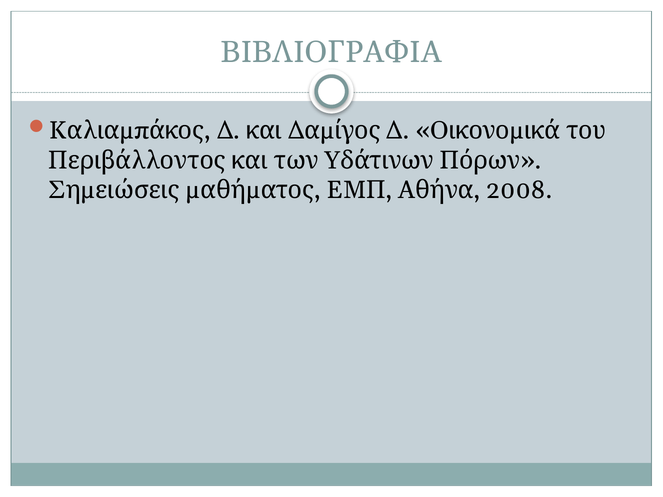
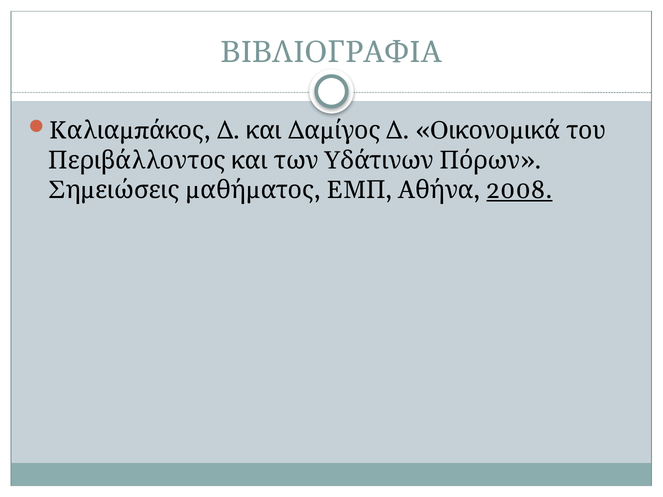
2008 underline: none -> present (519, 190)
